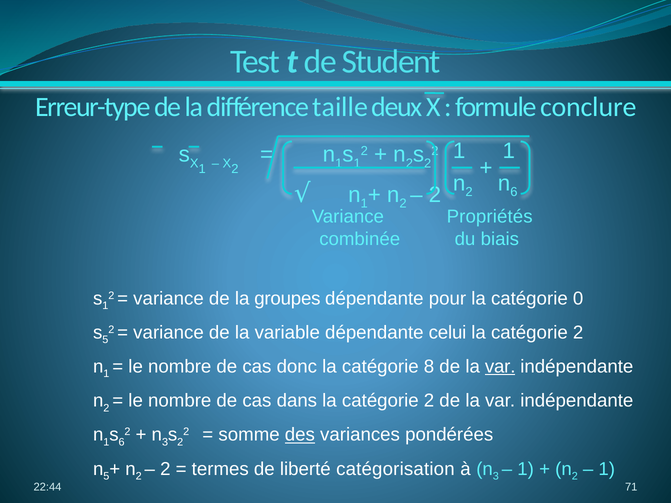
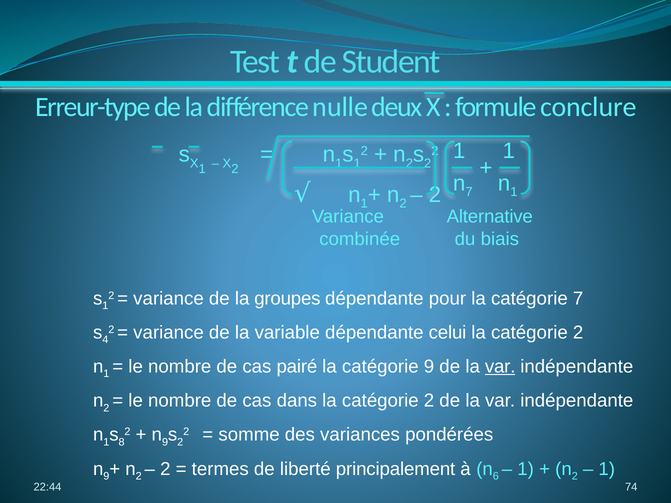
taille: taille -> nulle (340, 107)
2: 2 -> 7 (469, 192)
6: 6 -> 1 (514, 192)
Propriétés: Propriétés -> Alternative (490, 217)
catégorie 0: 0 -> 7 (578, 299)
5: 5 -> 4 (105, 340)
donc: donc -> pairé (297, 367)
catégorie 8: 8 -> 9 (429, 367)
6: 6 -> 8 (122, 442)
3: 3 -> 9 (165, 442)
des underline: present -> none (300, 435)
5: 5 -> 9 (106, 476)
catégorisation: catégorisation -> principalement (396, 469)
3: 3 -> 6 (496, 476)
71: 71 -> 74 (631, 487)
